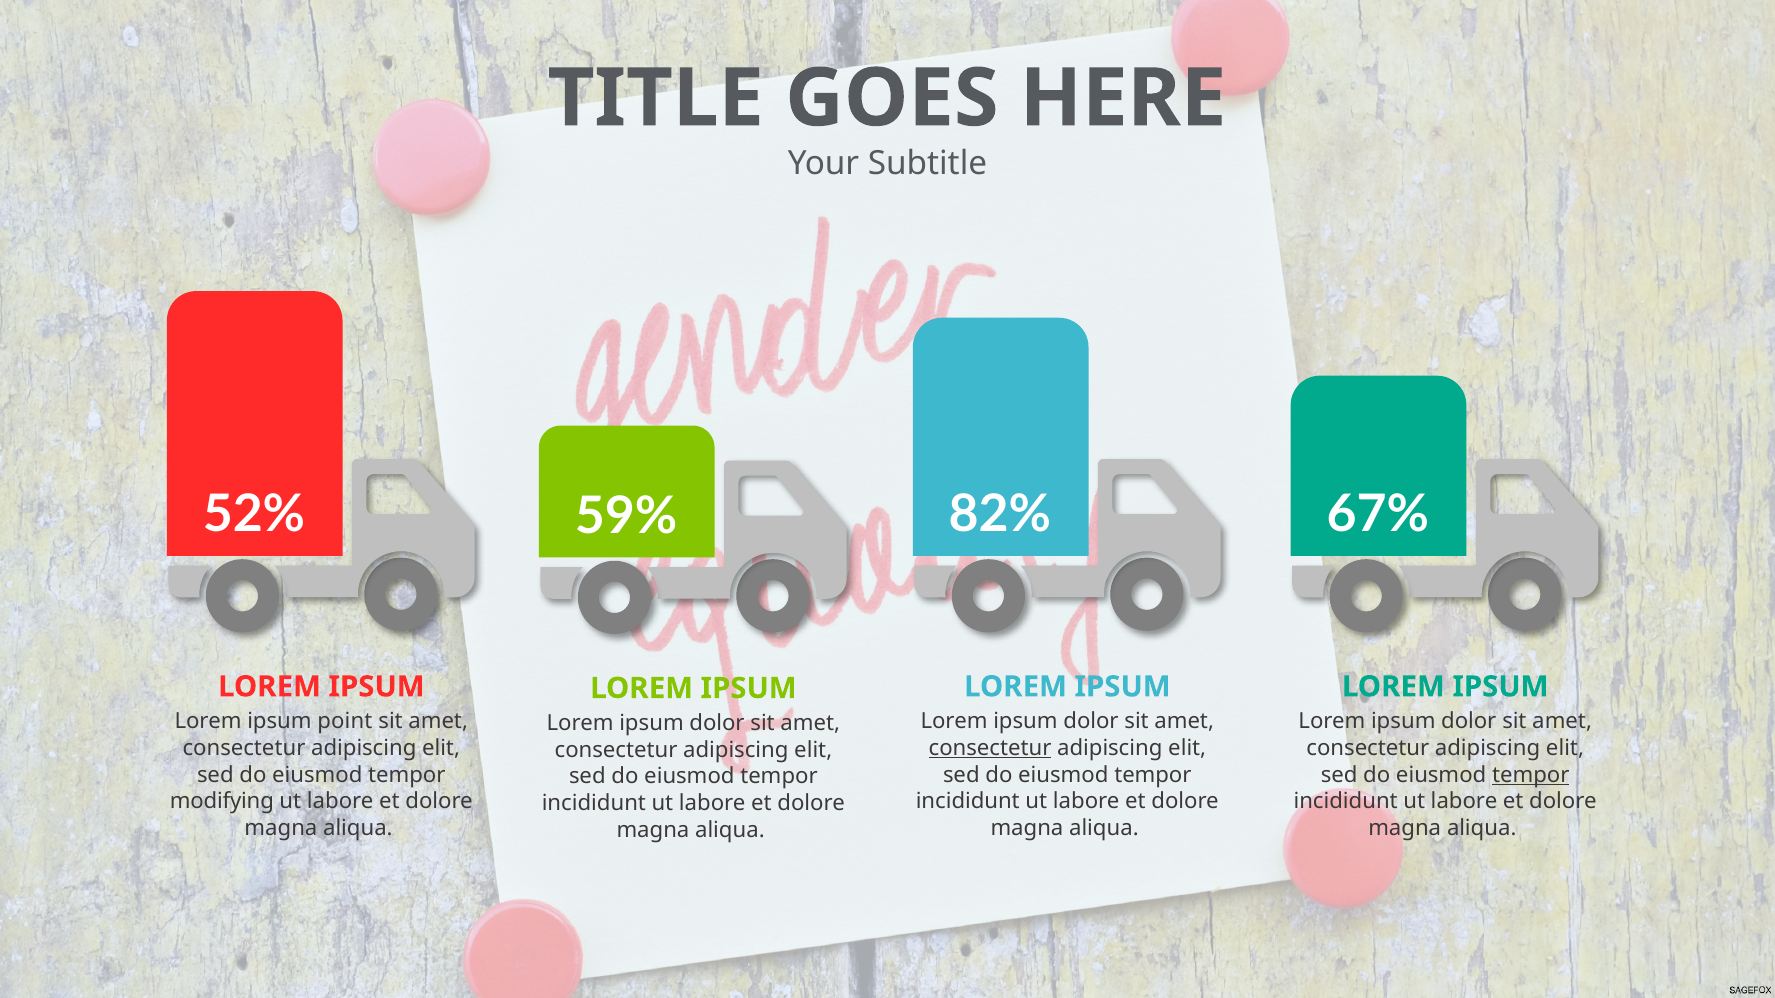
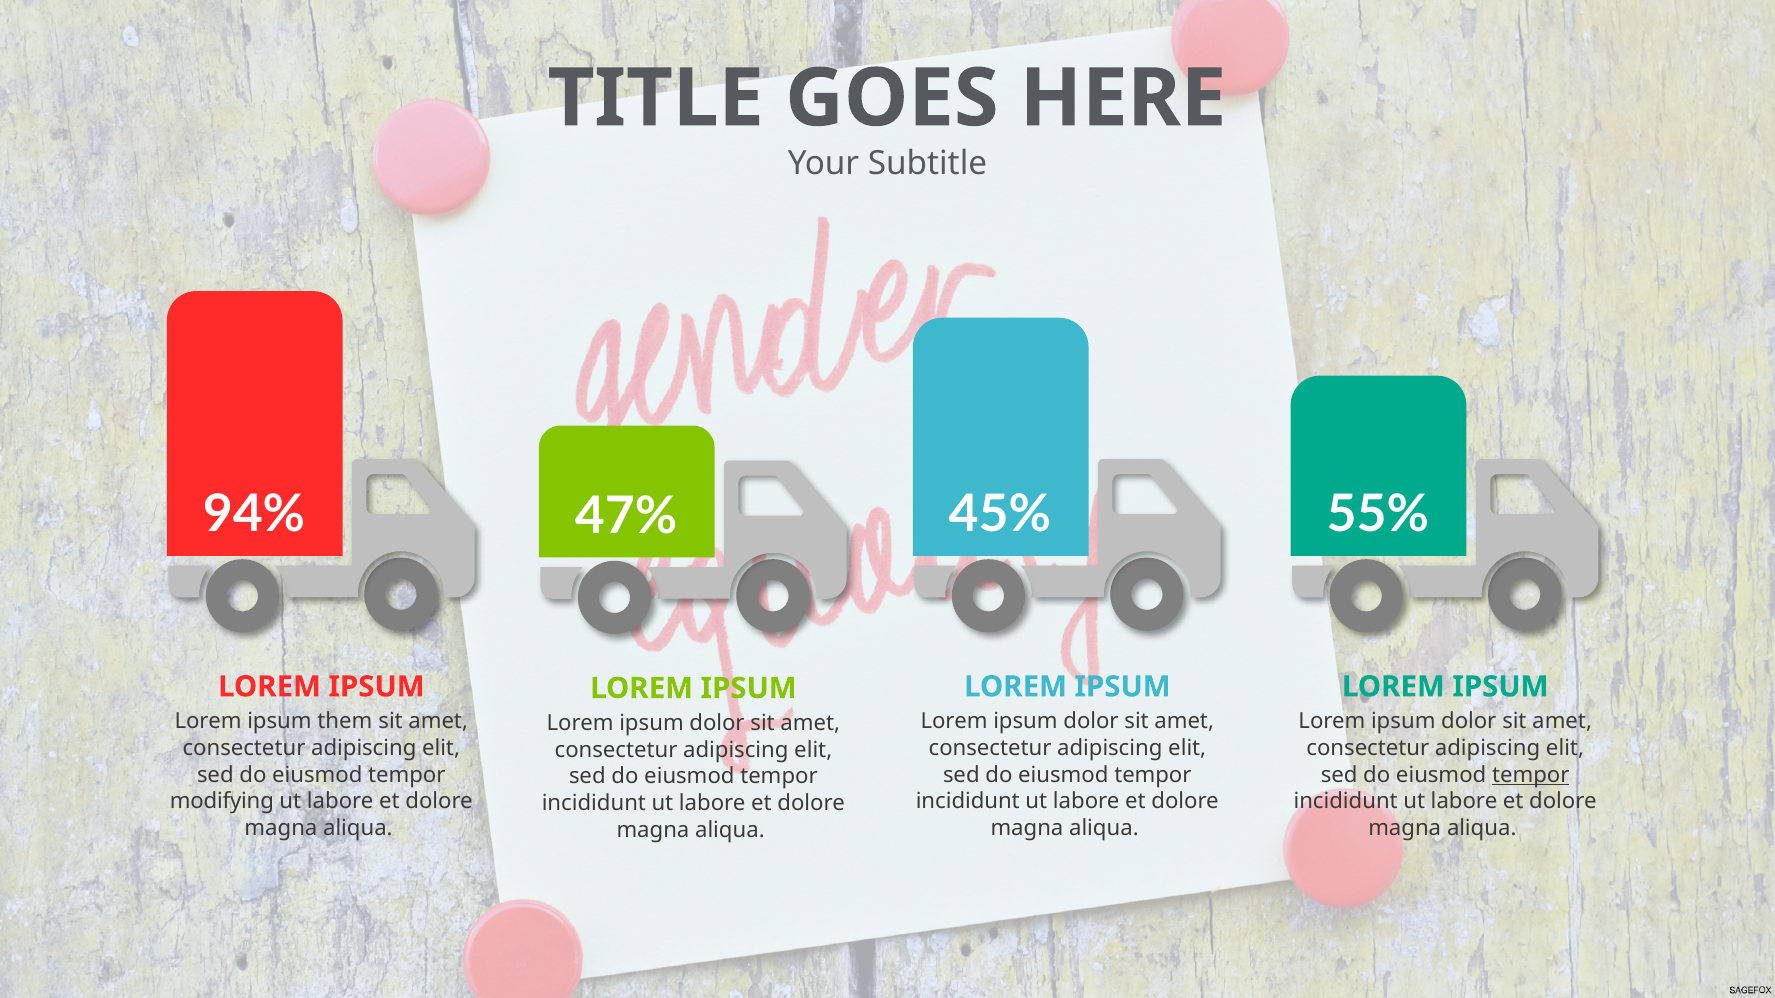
52%: 52% -> 94% (254, 515)
82%: 82% -> 45% (1000, 515)
67%: 67% -> 55% (1378, 515)
59%: 59% -> 47% (626, 516)
point: point -> them (345, 722)
consectetur underline: present -> none (990, 749)
